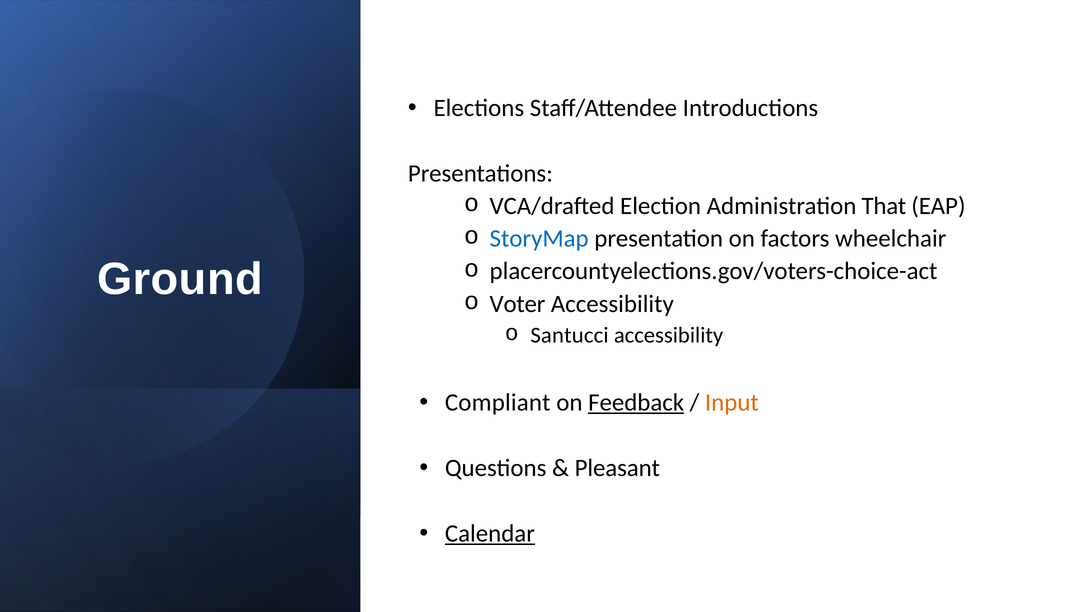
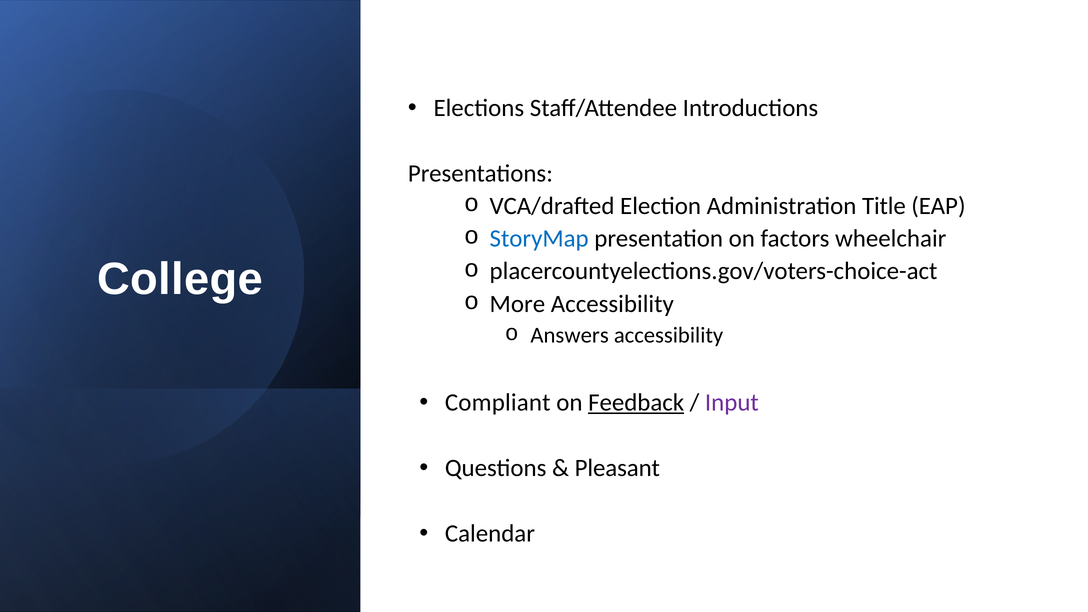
That: That -> Title (884, 206)
Ground: Ground -> College (180, 279)
Voter: Voter -> More (517, 304)
Santucci: Santucci -> Answers (570, 335)
Input colour: orange -> purple (732, 403)
Calendar underline: present -> none (490, 534)
